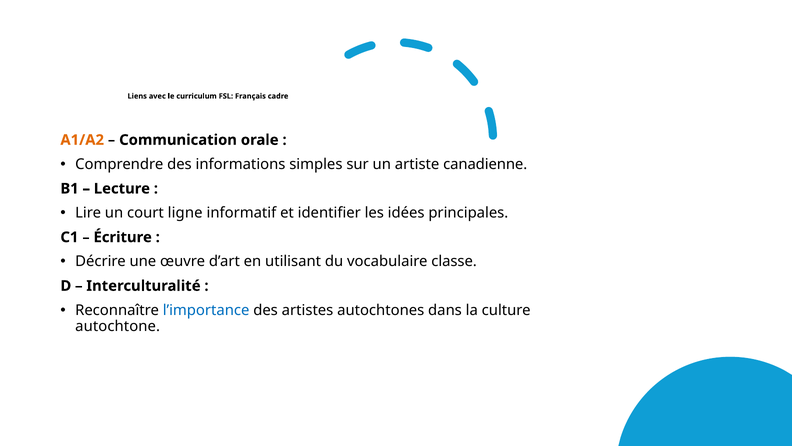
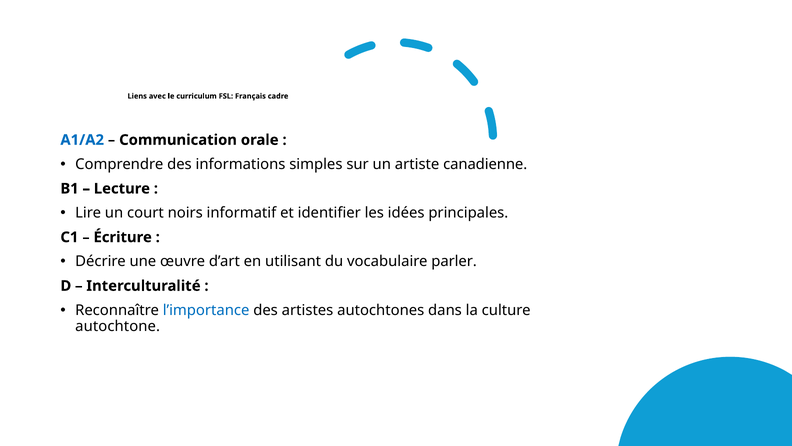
A1/A2 colour: orange -> blue (82, 140)
ligne: ligne -> noirs (185, 213)
classe: classe -> parler (454, 261)
